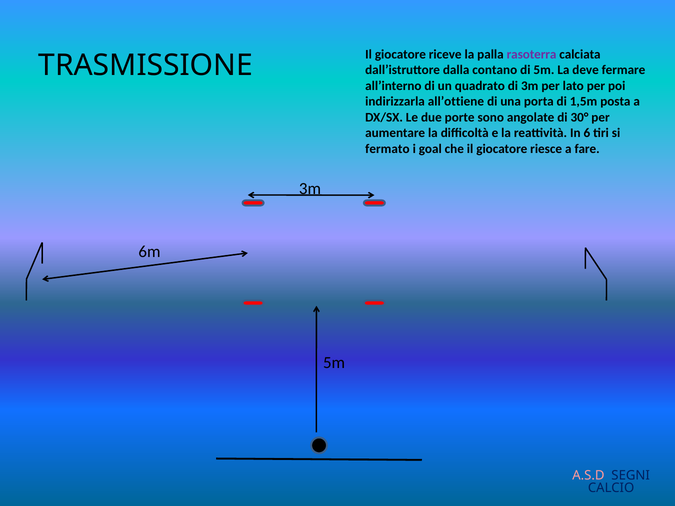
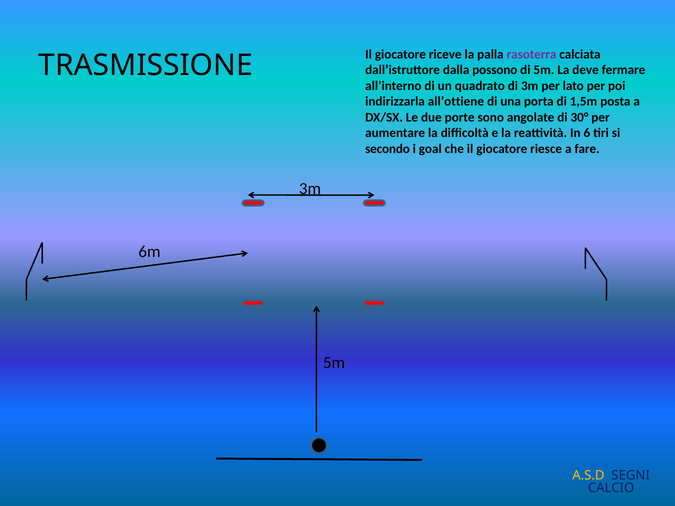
contano: contano -> possono (495, 70)
fermato: fermato -> secondo (387, 149)
A.S.D colour: pink -> yellow (588, 476)
